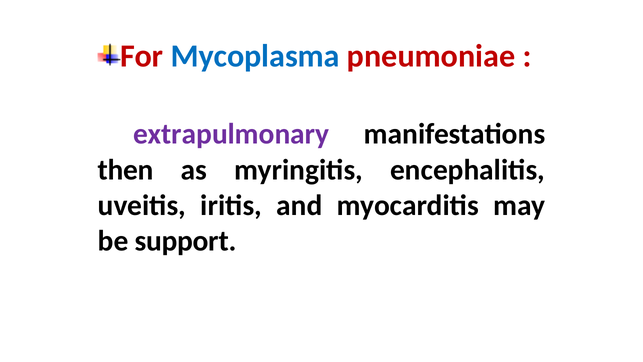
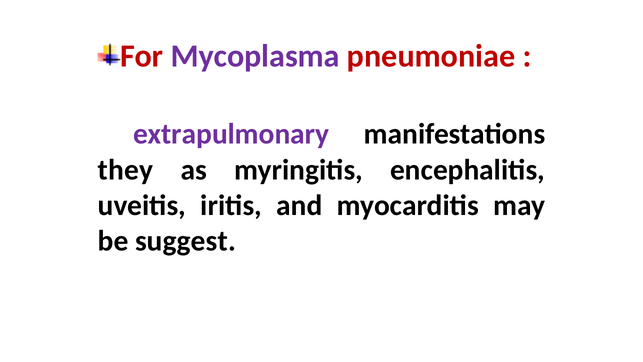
Mycoplasma colour: blue -> purple (255, 56)
then: then -> they (125, 170)
support: support -> suggest (185, 241)
